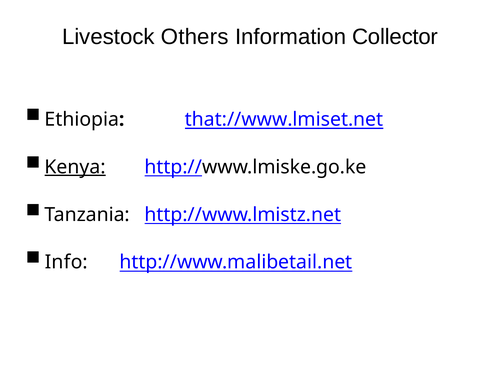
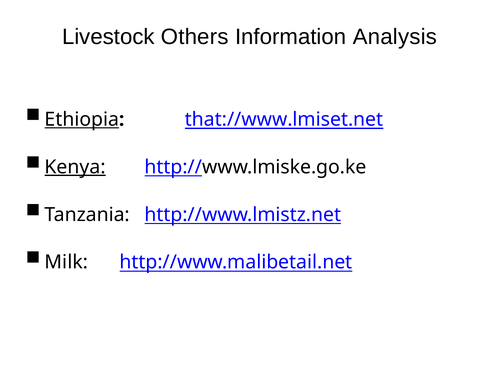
Collector: Collector -> Analysis (395, 37)
Ethiopia underline: none -> present (82, 119)
Info: Info -> Milk (66, 262)
